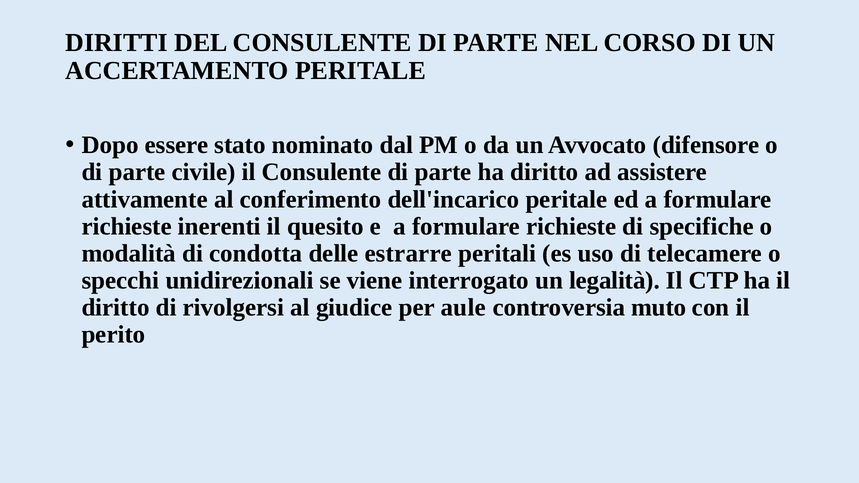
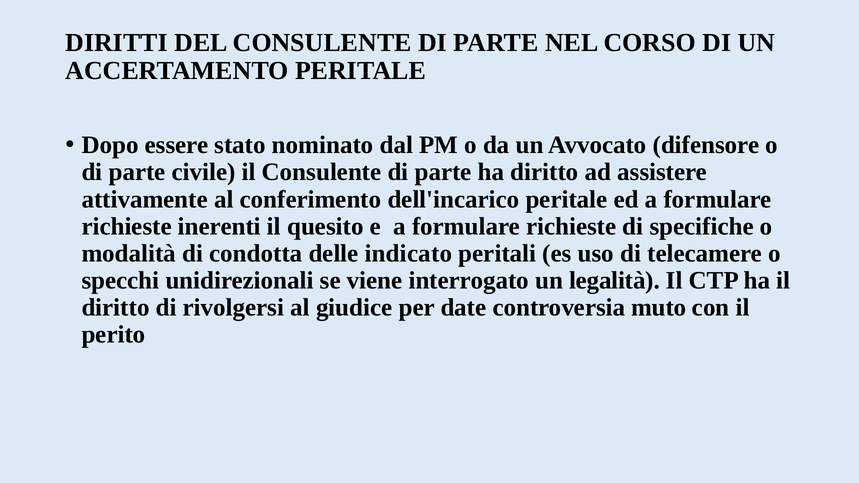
estrarre: estrarre -> indicato (408, 253)
aule: aule -> date (463, 308)
